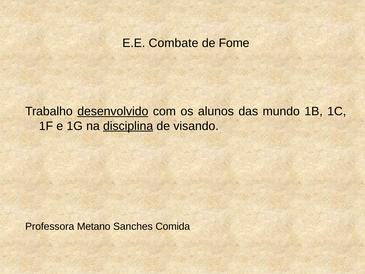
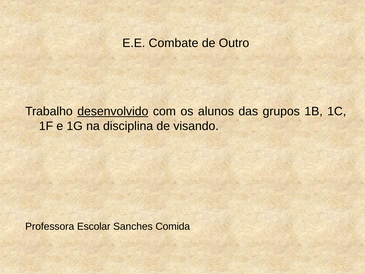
Fome: Fome -> Outro (234, 43)
mundo: mundo -> grupos (281, 111)
disciplina underline: present -> none (128, 126)
Metano: Metano -> Escolar (94, 226)
